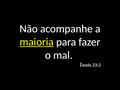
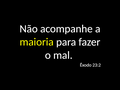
maioria underline: present -> none (37, 42)
